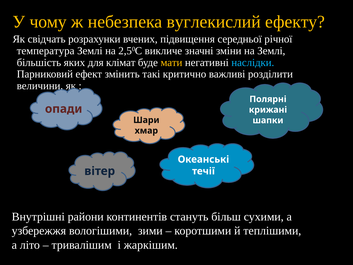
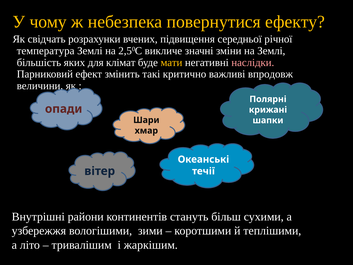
вуглекислий: вуглекислий -> повернутися (214, 22)
наслідки colour: light blue -> pink (253, 62)
розділити: розділити -> впродовж (270, 74)
